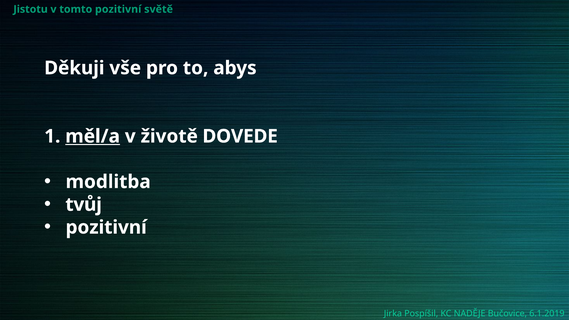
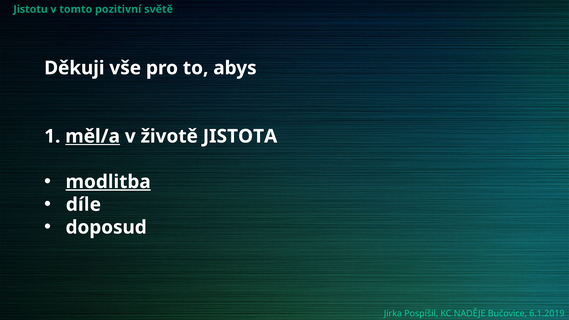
DOVEDE: DOVEDE -> JISTOTA (240, 136)
modlitba underline: none -> present (108, 182)
tvůj: tvůj -> díle (83, 205)
pozitivní: pozitivní -> doposud (106, 227)
